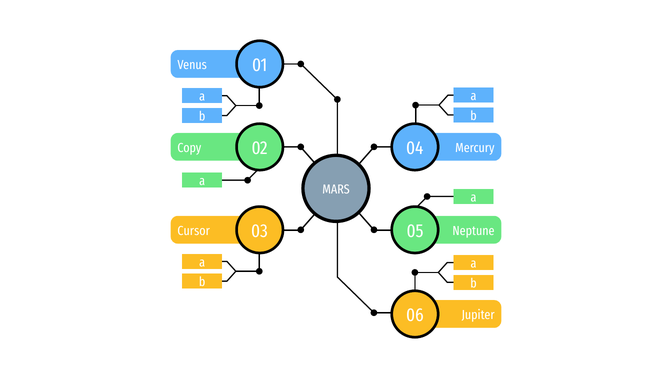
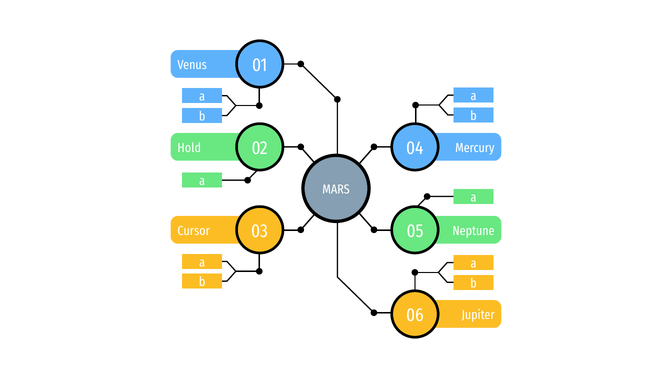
Copy: Copy -> Hold (189, 148)
